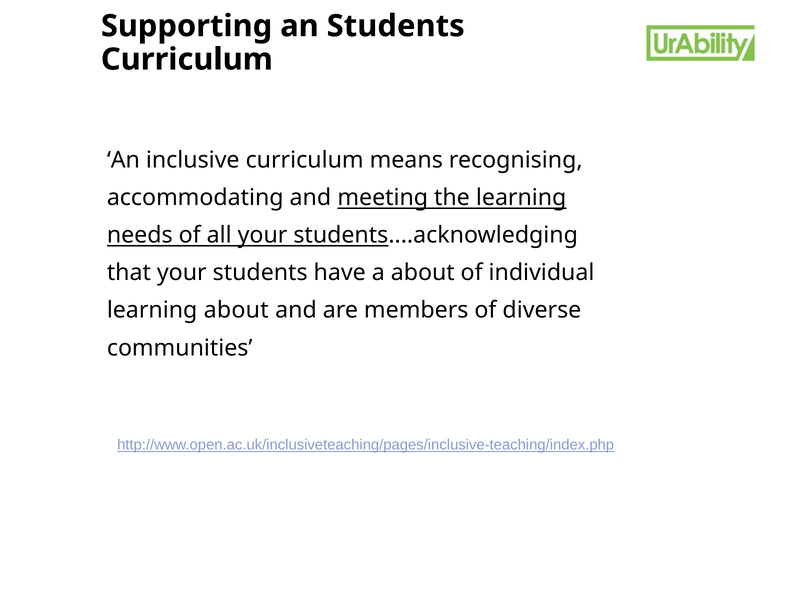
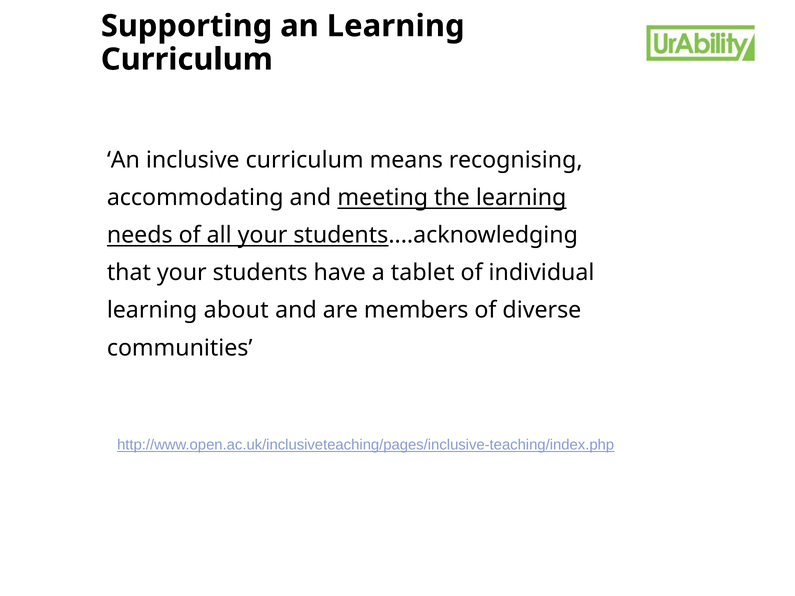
an Students: Students -> Learning (396, 26)
a about: about -> tablet (423, 273)
